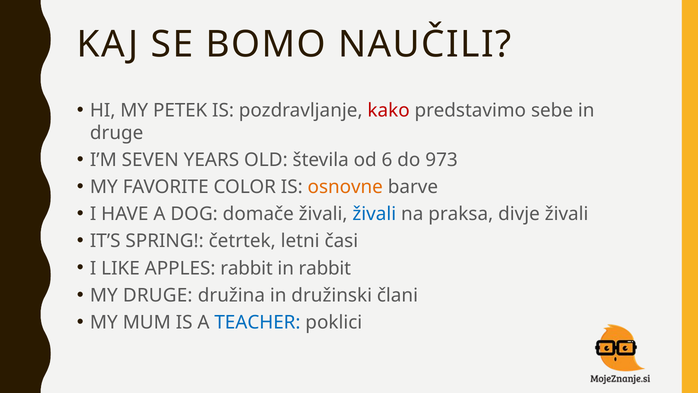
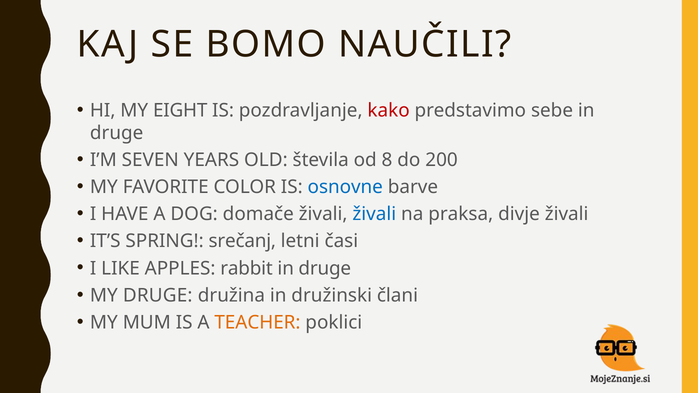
PETEK: PETEK -> EIGHT (180, 110)
6: 6 -> 8 (387, 160)
973: 973 -> 200 (442, 160)
osnovne colour: orange -> blue (345, 187)
četrtek: četrtek -> srečanj (242, 241)
rabbit: rabbit -> druge (325, 268)
TEACHER colour: blue -> orange (257, 322)
